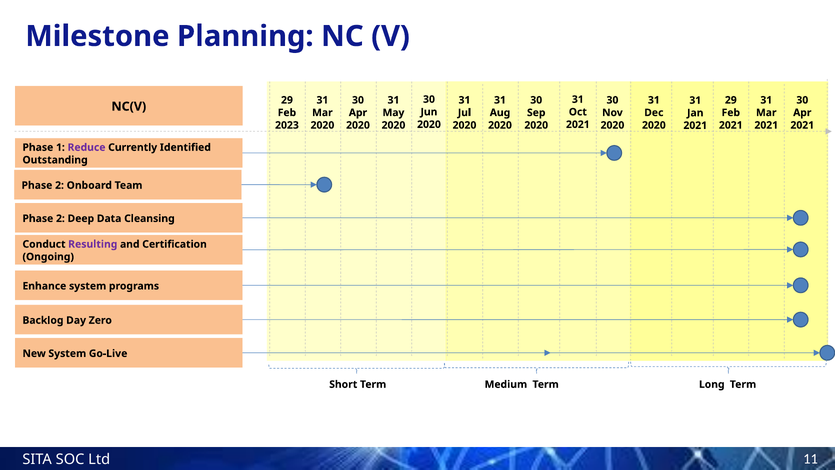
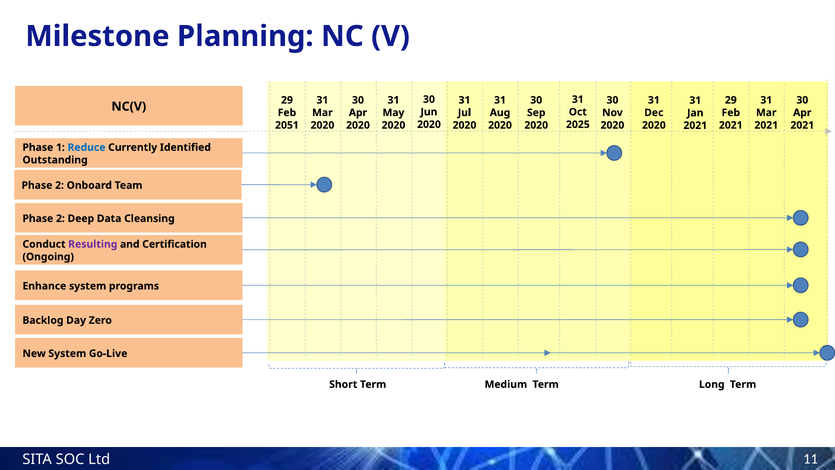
2021: 2021 -> 2025 (578, 124)
2023: 2023 -> 2051 (287, 125)
Reduce colour: purple -> blue (87, 147)
